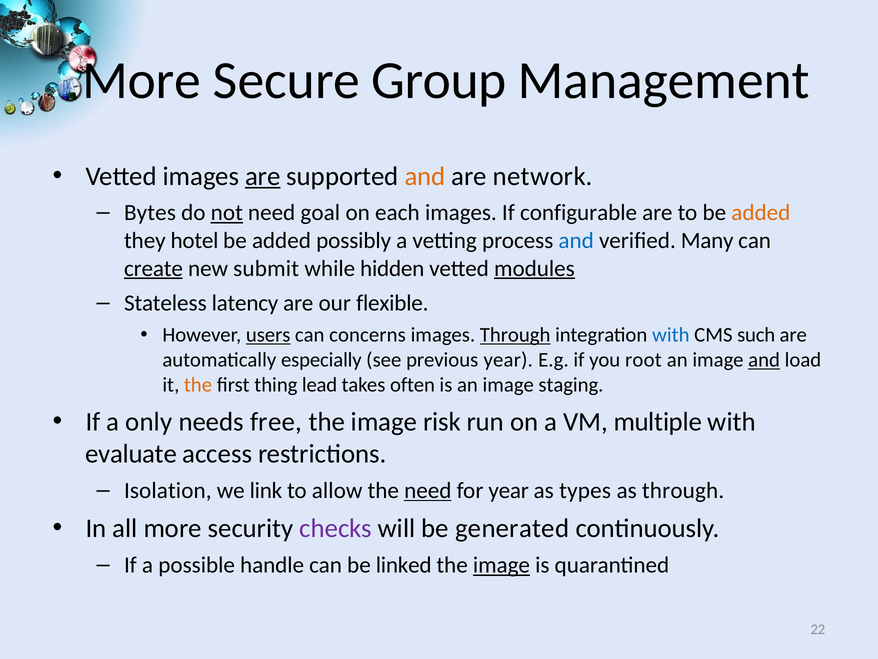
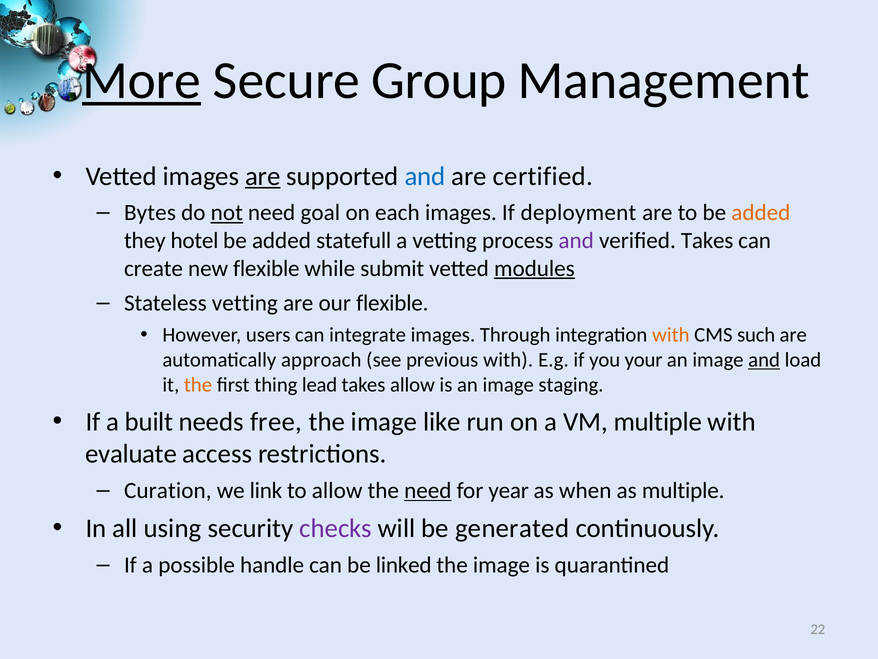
More underline: none -> present (142, 81)
and colour: orange -> blue (425, 176)
network: network -> certified (543, 176)
configurable: configurable -> deployment (578, 213)
possibly: possibly -> statefull (354, 240)
and colour: blue -> purple (576, 240)
verified Many: Many -> Takes (707, 240)
create underline: present -> none (153, 268)
new submit: submit -> flexible (266, 268)
hidden: hidden -> submit (392, 268)
Stateless latency: latency -> vetting (245, 303)
users underline: present -> none (268, 335)
concerns: concerns -> integrate (368, 335)
Through underline: present -> none (515, 335)
with colour: blue -> orange (671, 335)
especially: especially -> approach (321, 360)
previous year: year -> with (508, 360)
root: root -> your (644, 360)
takes often: often -> allow (412, 385)
only: only -> built (149, 421)
risk: risk -> like (442, 421)
Isolation: Isolation -> Curation (168, 490)
types: types -> when (585, 490)
as through: through -> multiple (683, 490)
all more: more -> using (173, 528)
image underline: present -> none (501, 565)
